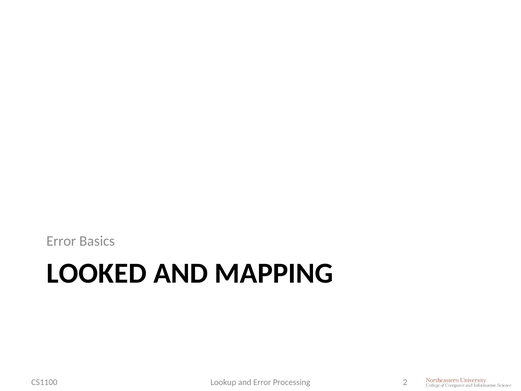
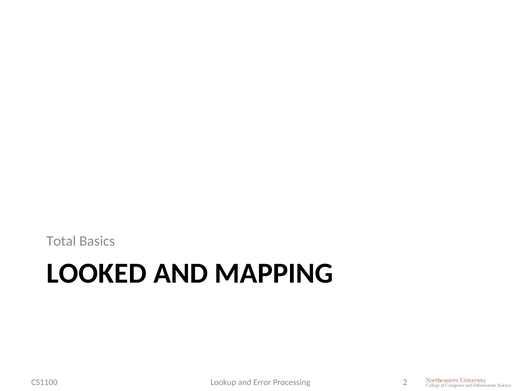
Error: Error -> Total (61, 241)
